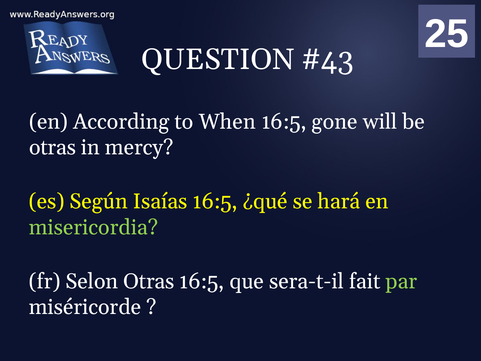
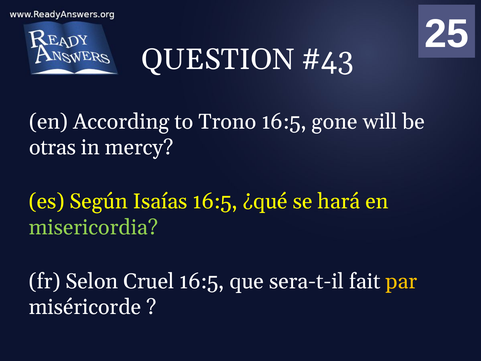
When: When -> Trono (227, 122)
Selon Otras: Otras -> Cruel (149, 281)
par colour: light green -> yellow (402, 281)
